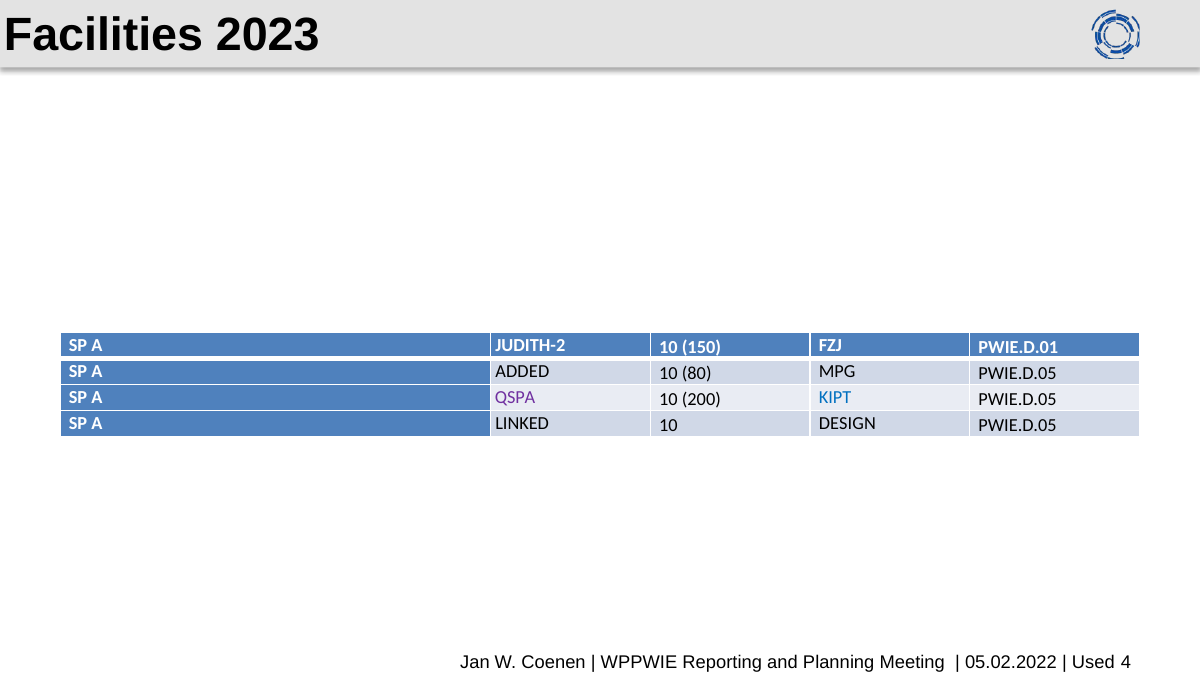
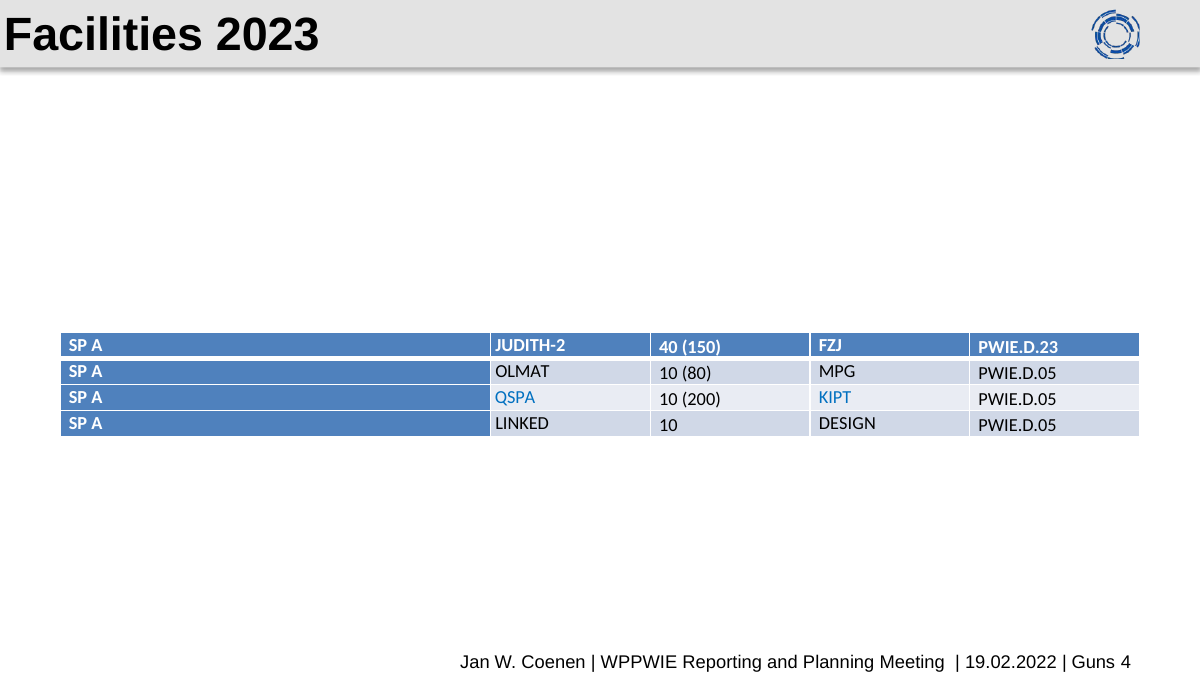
JUDITH-2 10: 10 -> 40 (668, 348)
PWIE.D.01: PWIE.D.01 -> PWIE.D.23 (1018, 348)
ADDED: ADDED -> OLMAT (522, 372)
QSPA colour: purple -> blue (515, 398)
05.02.2022: 05.02.2022 -> 19.02.2022 (1011, 662)
Used: Used -> Guns (1093, 662)
